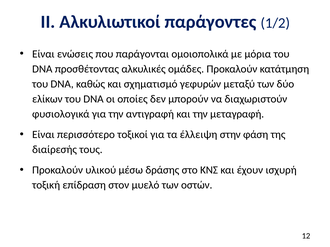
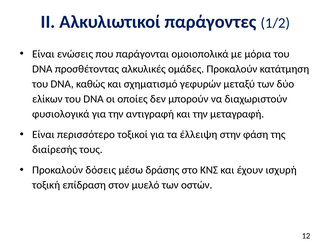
υλικού: υλικού -> δόσεις (101, 170)
